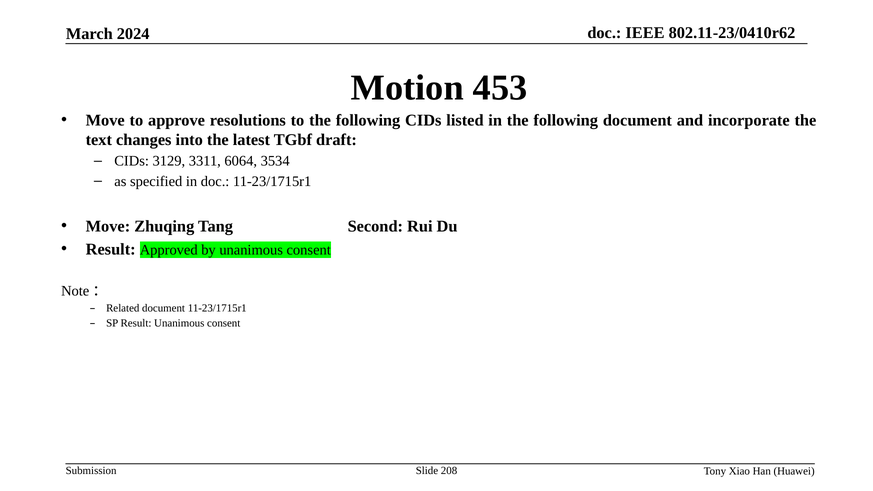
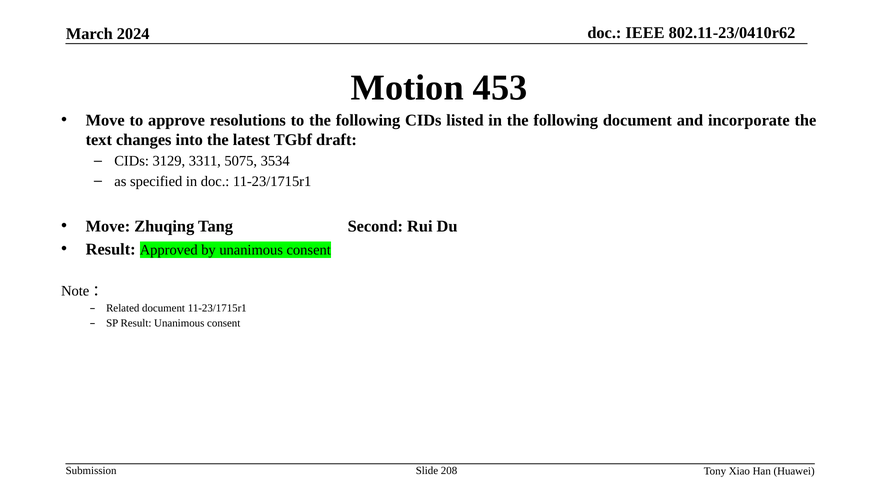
6064: 6064 -> 5075 (241, 161)
